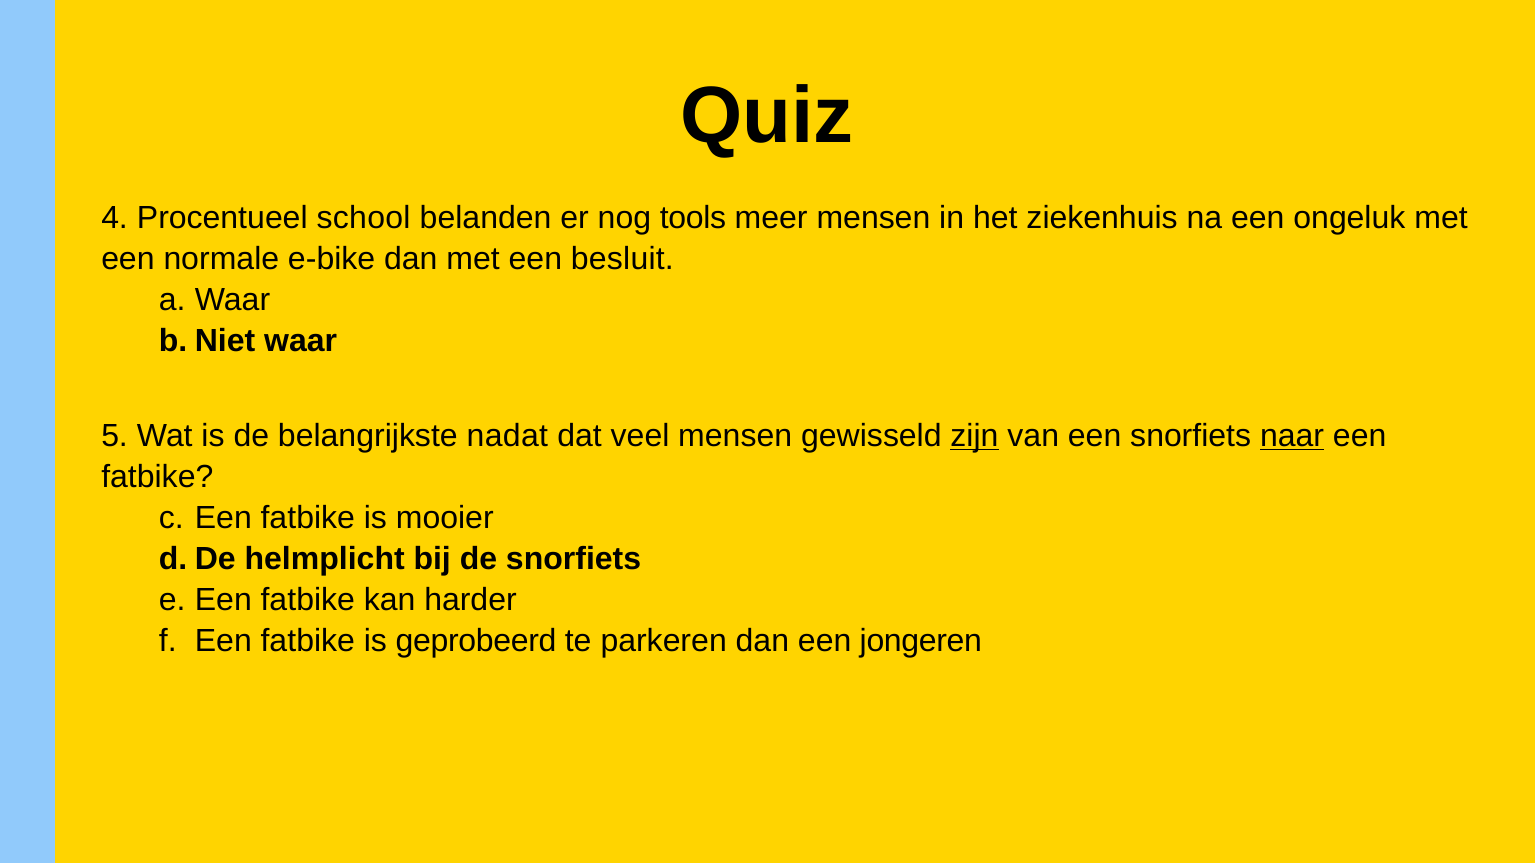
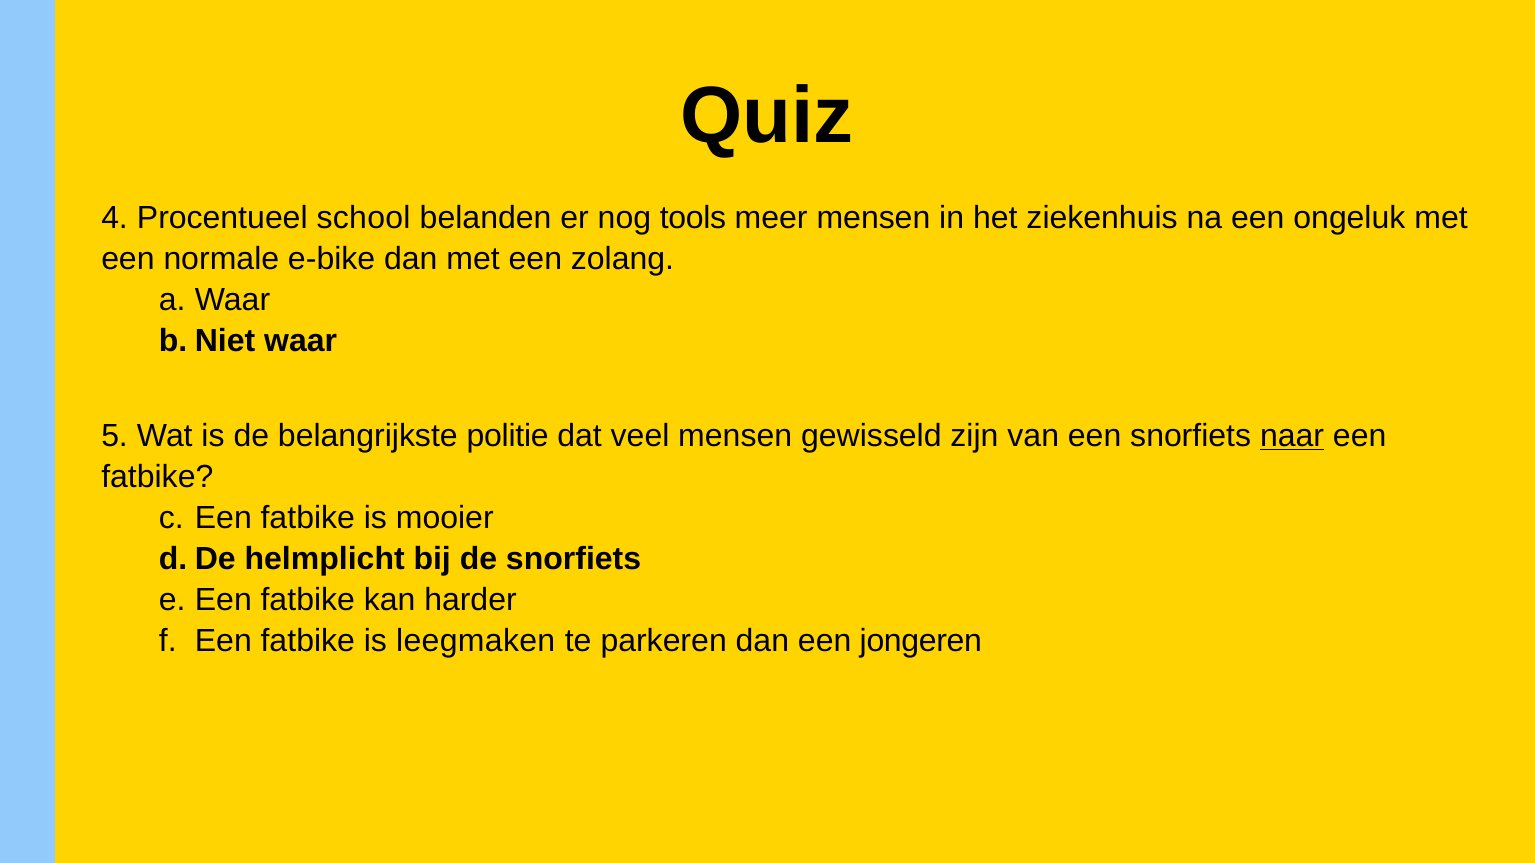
besluit: besluit -> zolang (622, 259)
nadat: nadat -> politie (508, 436)
zijn underline: present -> none (974, 436)
geprobeerd: geprobeerd -> leegmaken (476, 641)
